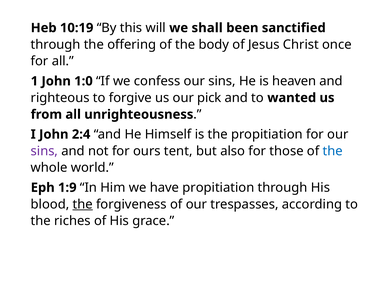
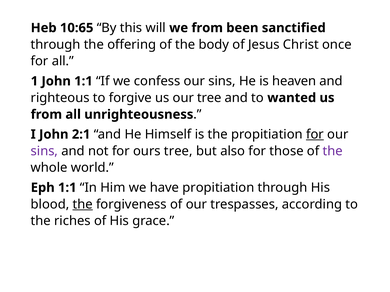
10:19: 10:19 -> 10:65 (77, 28)
we shall: shall -> from (207, 28)
John 1:0: 1:0 -> 1:1 (83, 81)
our pick: pick -> tree (209, 98)
2:4: 2:4 -> 2:1 (81, 135)
for underline: none -> present (315, 135)
ours tent: tent -> tree (178, 151)
the colour: blue -> purple (333, 151)
Eph 1:9: 1:9 -> 1:1 (67, 188)
